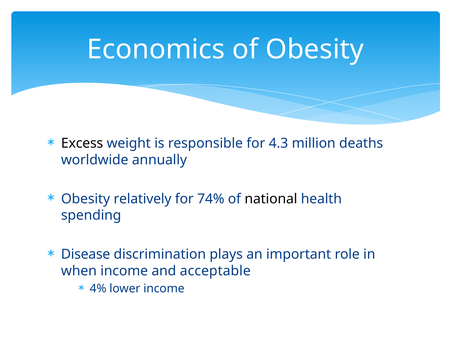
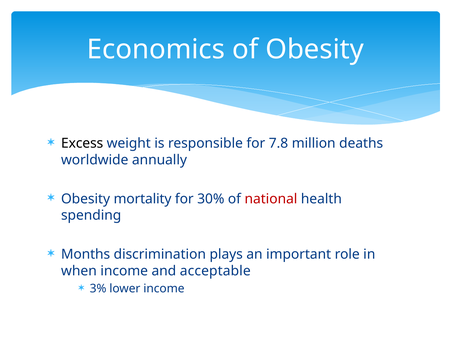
4.3: 4.3 -> 7.8 (278, 143)
relatively: relatively -> mortality (143, 199)
74%: 74% -> 30% (211, 199)
national colour: black -> red (271, 199)
Disease: Disease -> Months (86, 255)
4%: 4% -> 3% (98, 289)
